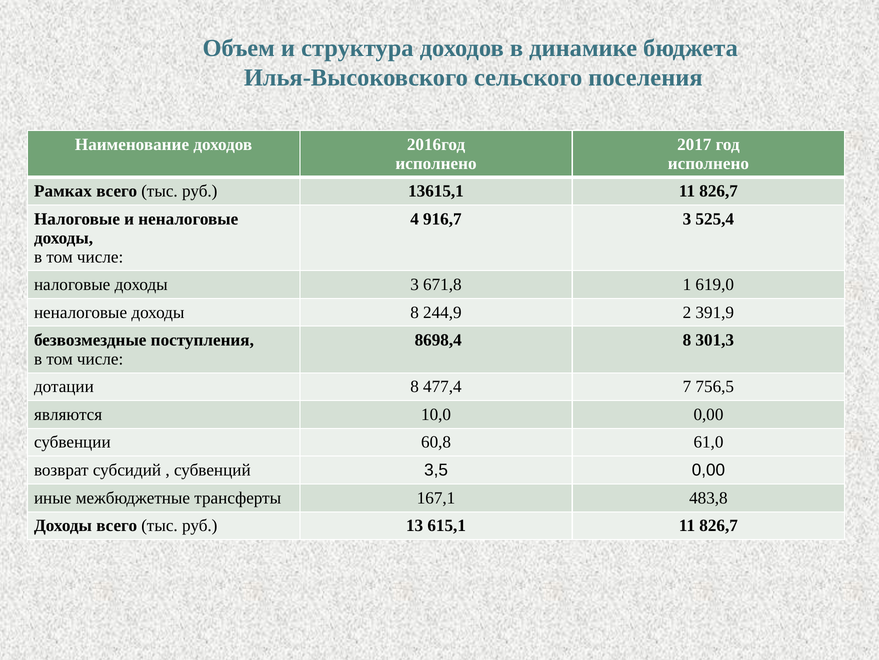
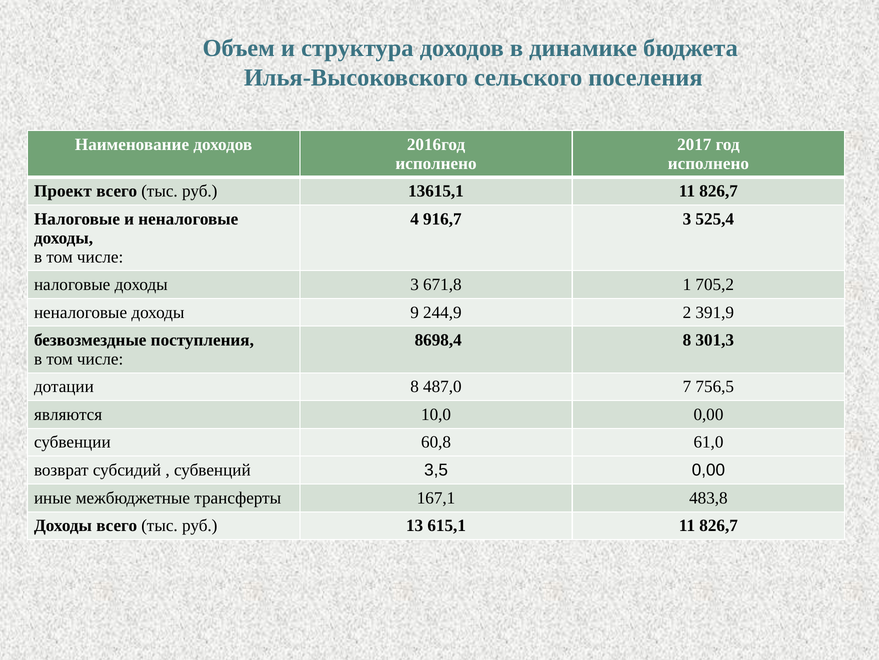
Рамках: Рамках -> Проект (63, 191)
619,0: 619,0 -> 705,2 (715, 284)
доходы 8: 8 -> 9 (415, 312)
477,4: 477,4 -> 487,0 (442, 386)
